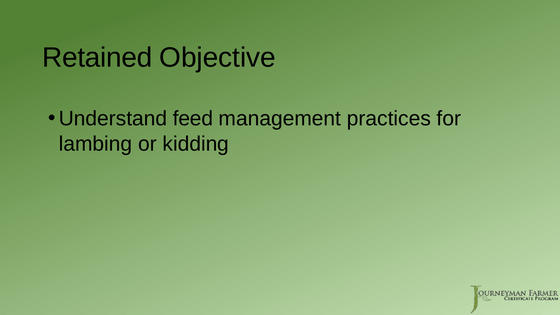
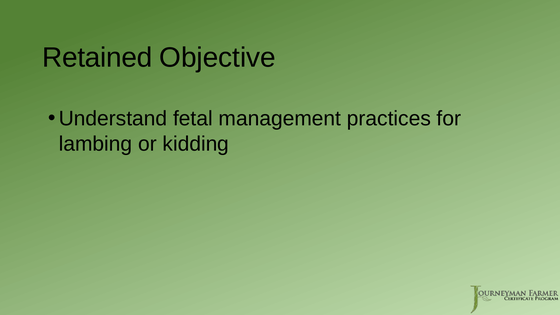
feed: feed -> fetal (193, 119)
